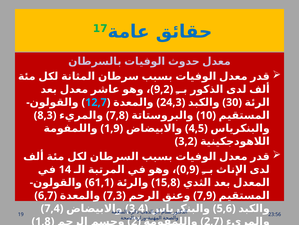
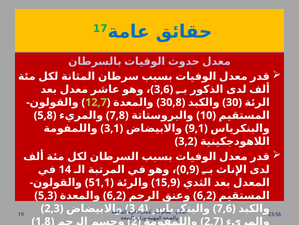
9,2: 9,2 -> 3,6 (162, 89)
12,7 colour: light blue -> light green (96, 102)
24,3: 24,3 -> 30,8 (171, 102)
8,3: 8,3 -> 5,8 (45, 115)
1,9: 1,9 -> 3,1 (112, 128)
4,5: 4,5 -> 9,1 (196, 128)
61,1: 61,1 -> 51,1 (99, 182)
15,8: 15,8 -> 15,9 (166, 182)
6,7: 6,7 -> 5,3 (46, 195)
7,3: 7,3 -> 6,2 (114, 195)
7,9: 7,9 -> 6,2 (205, 195)
7,4: 7,4 -> 2,3 (52, 208)
5,6: 5,6 -> 7,6 (224, 208)
